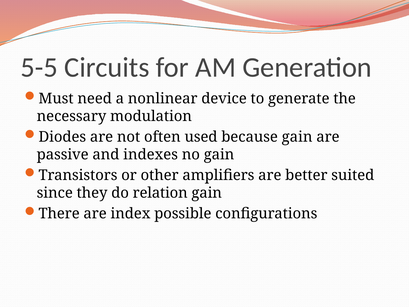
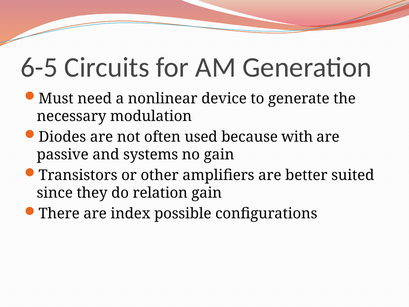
5-5: 5-5 -> 6-5 (39, 68)
because gain: gain -> with (297, 137)
indexes: indexes -> systems (151, 155)
